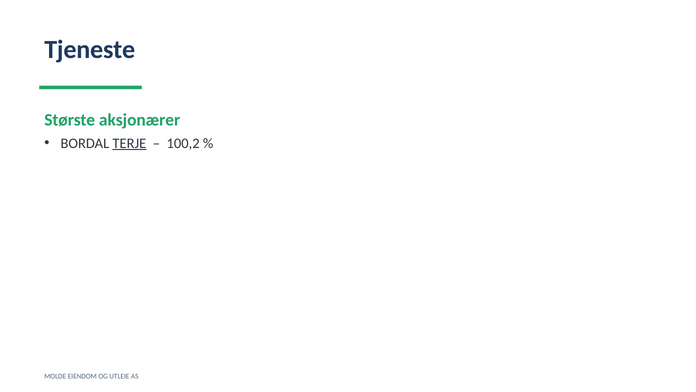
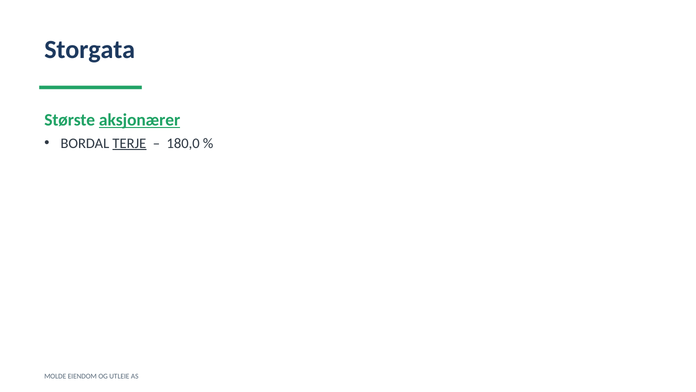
Tjeneste: Tjeneste -> Storgata (90, 50)
aksjonærer underline: none -> present (140, 120)
100,2: 100,2 -> 180,0 (183, 143)
